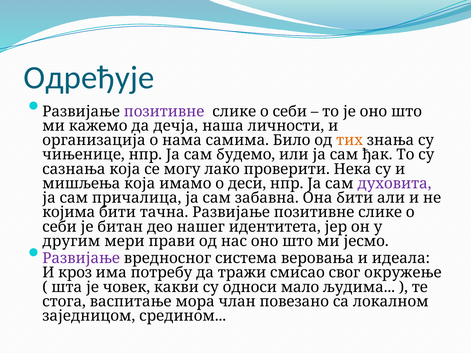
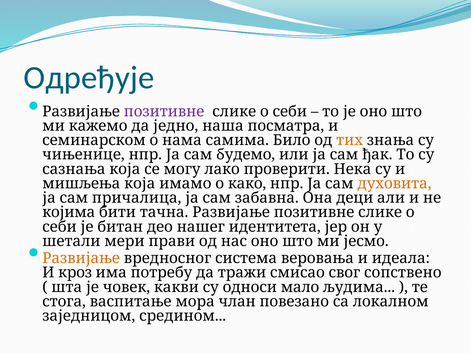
дечја: дечја -> једно (176, 126)
личности: личности -> посматра (286, 126)
организација: организација -> семинарском (94, 140)
деси: деси -> како (247, 184)
духовита colour: purple -> orange (394, 184)
Она бити: бити -> деци (355, 198)
другим: другим -> шетали (71, 241)
Развијање colour: purple -> orange (81, 258)
окружење: окружење -> сопствено (403, 273)
